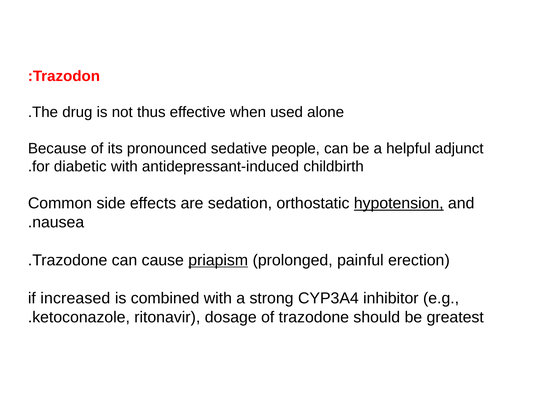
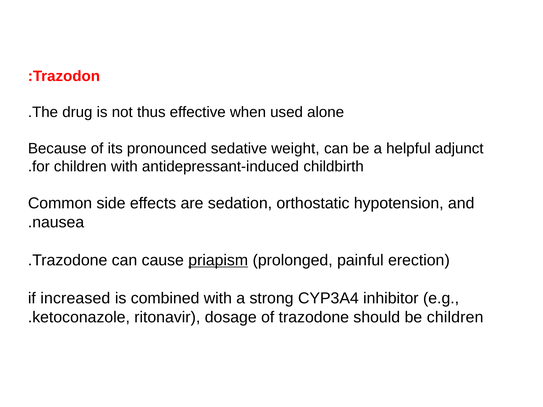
people: people -> weight (295, 149)
for diabetic: diabetic -> children (80, 167)
hypotension underline: present -> none (399, 203)
be greatest: greatest -> children (455, 317)
